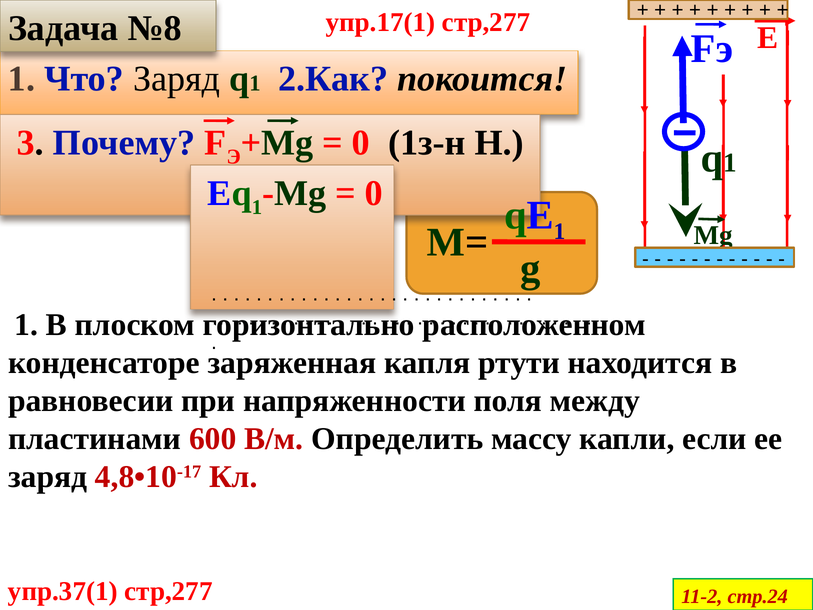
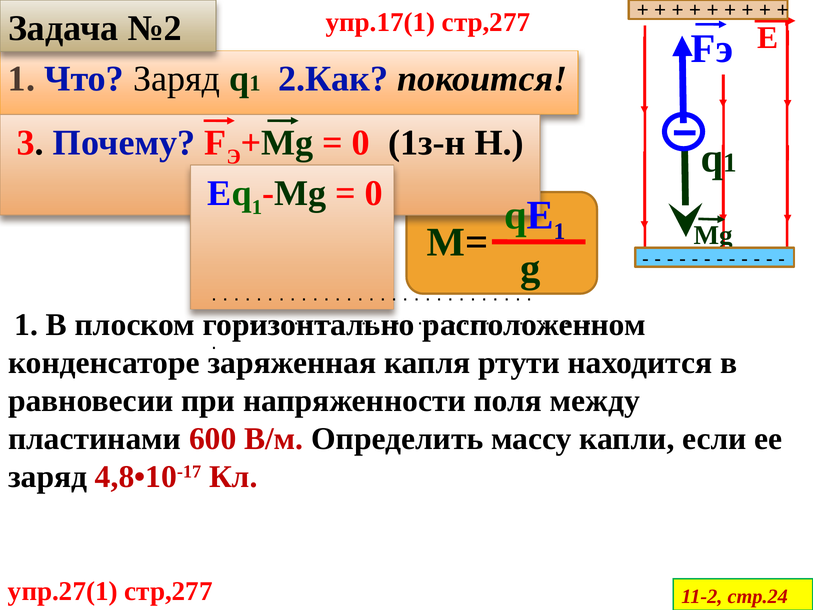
№8: №8 -> №2 (155, 28)
упр.37(1: упр.37(1 -> упр.27(1 (63, 591)
